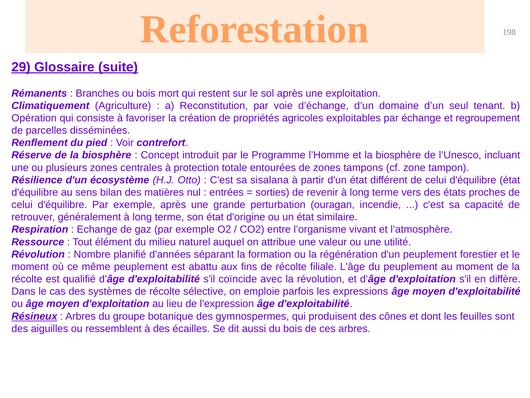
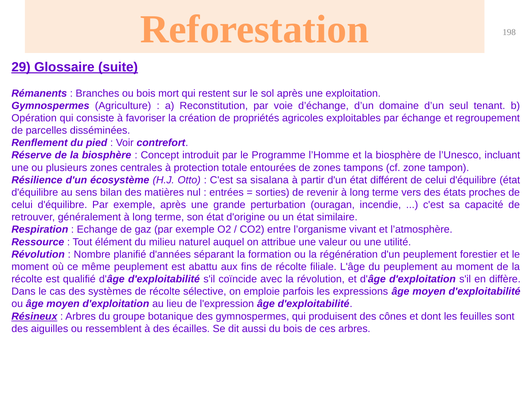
Climatiquement: Climatiquement -> Gymnospermes (50, 106)
